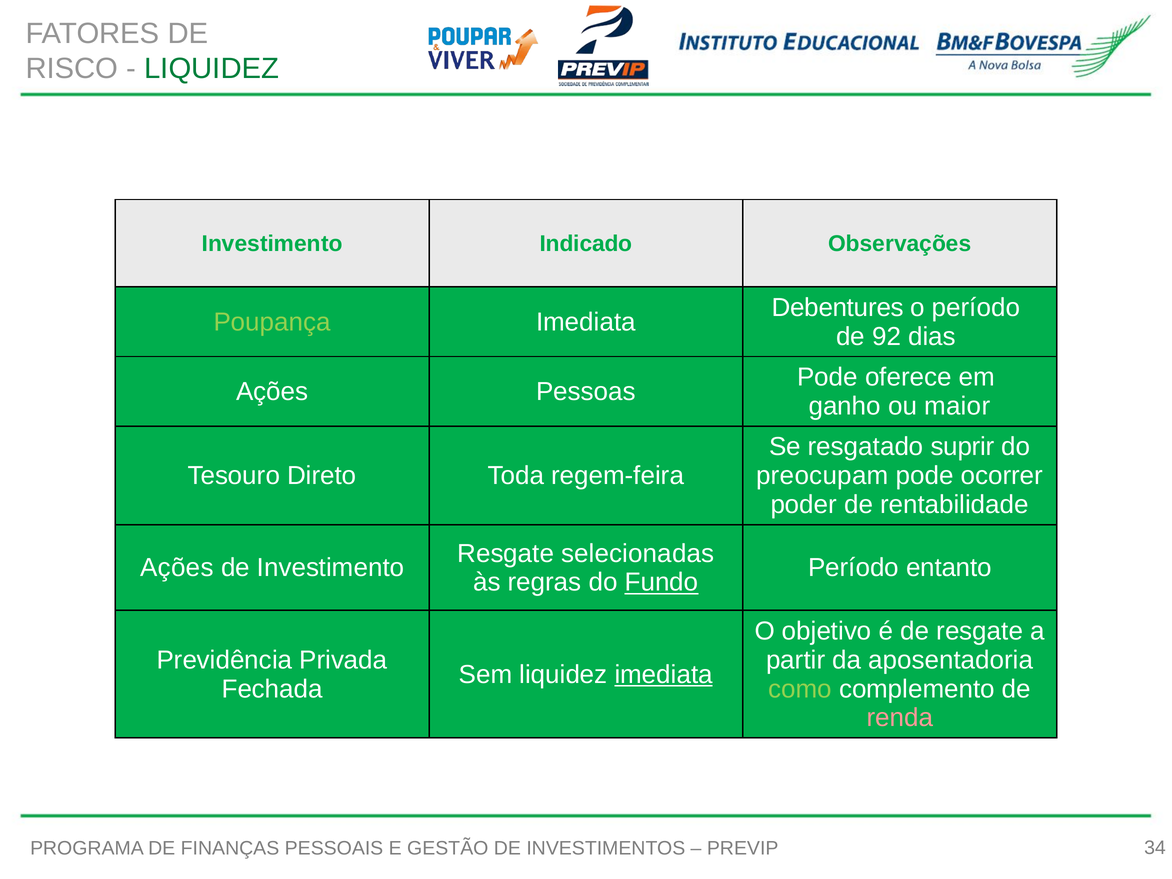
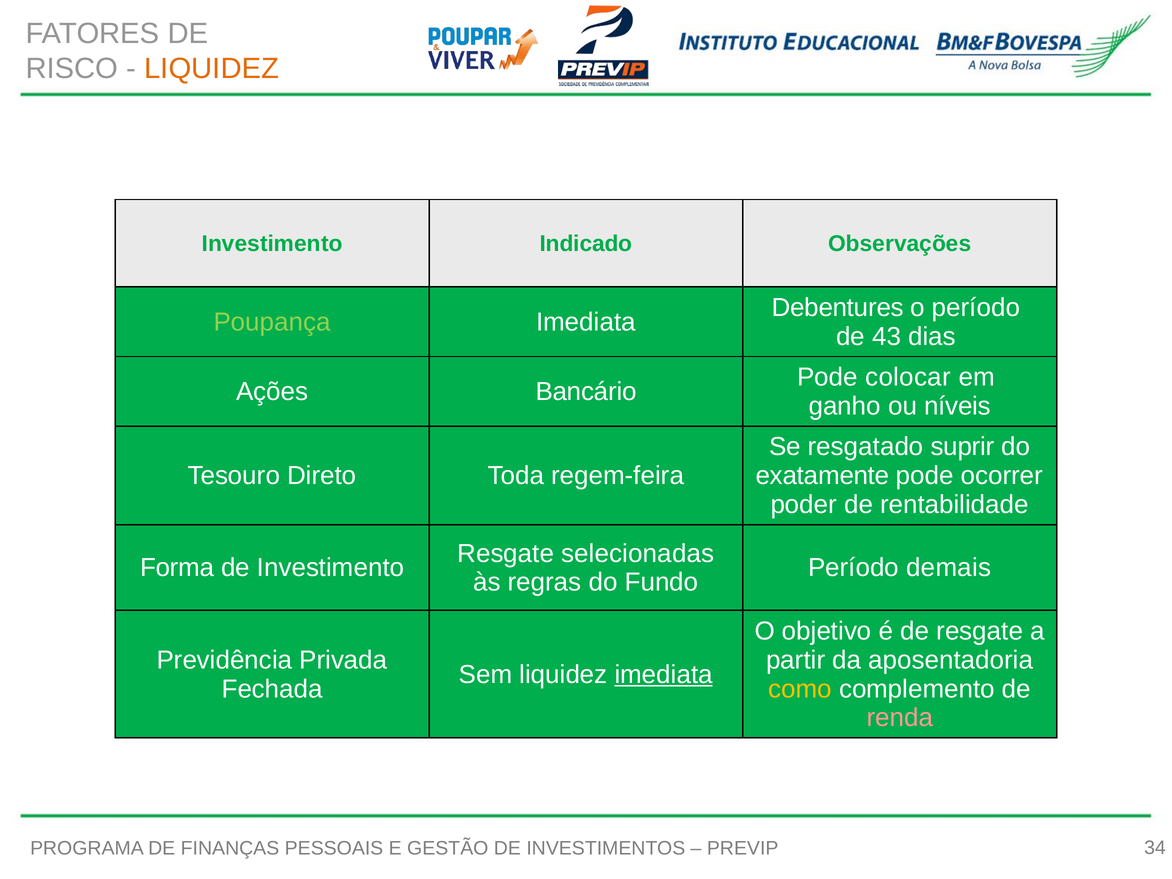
LIQUIDEZ colour: green -> orange (212, 69)
92: 92 -> 43 (887, 337)
oferece: oferece -> colocar (908, 377)
Pessoas: Pessoas -> Bancário (586, 392)
maior: maior -> níveis (957, 406)
preocupam: preocupam -> exatamente (823, 476)
Ações: Ações -> Forma (177, 568)
entanto: entanto -> demais (949, 568)
Fundo underline: present -> none (662, 582)
como colour: light green -> yellow (800, 689)
